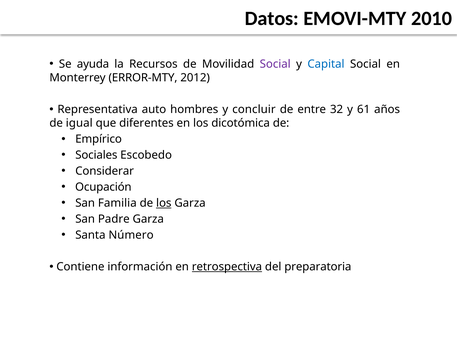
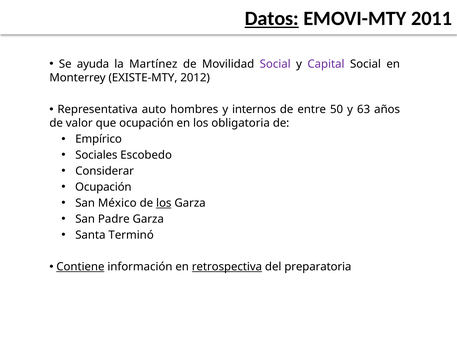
Datos underline: none -> present (272, 19)
2010: 2010 -> 2011 (432, 19)
Recursos: Recursos -> Martínez (153, 64)
Capital colour: blue -> purple (326, 64)
ERROR-MTY: ERROR-MTY -> EXISTE-MTY (143, 78)
concluir: concluir -> internos (254, 110)
32: 32 -> 50 (337, 110)
61: 61 -> 63 (364, 110)
igual: igual -> valor (79, 124)
que diferentes: diferentes -> ocupación (146, 124)
dicotómica: dicotómica -> obligatoria (241, 124)
Familia: Familia -> México (117, 203)
Número: Número -> Terminó (131, 235)
Contiene underline: none -> present (80, 267)
